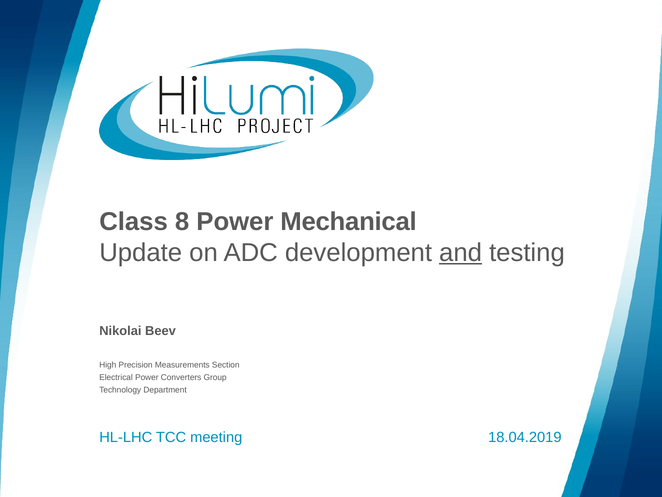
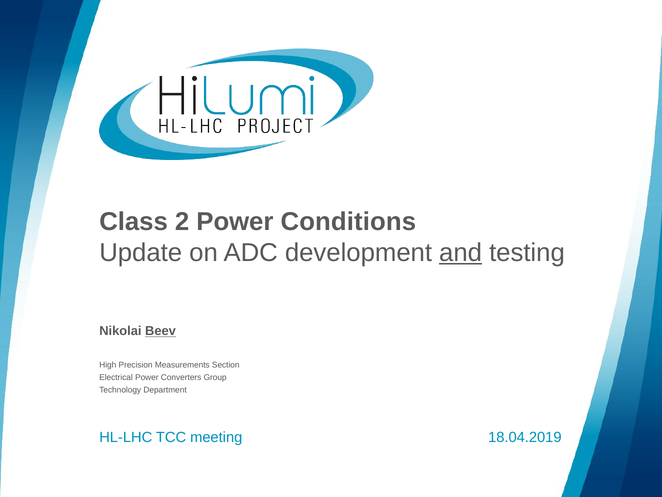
8: 8 -> 2 (182, 221)
Mechanical: Mechanical -> Conditions (348, 221)
Beev underline: none -> present (161, 331)
